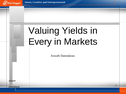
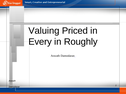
Yields: Yields -> Priced (75, 31)
Markets: Markets -> Roughly (81, 42)
